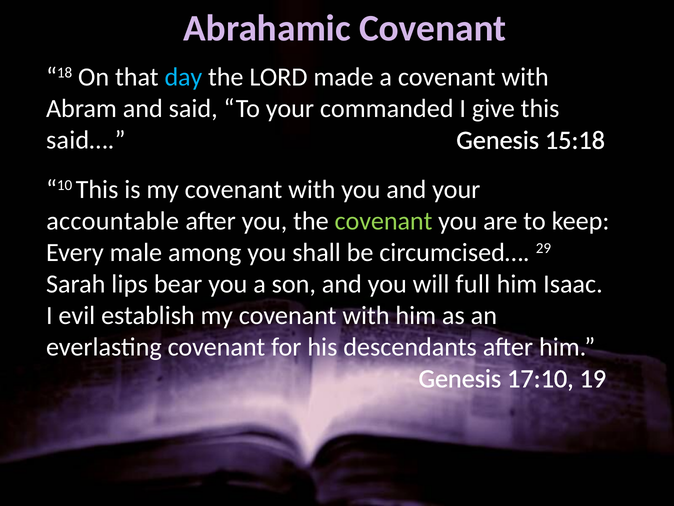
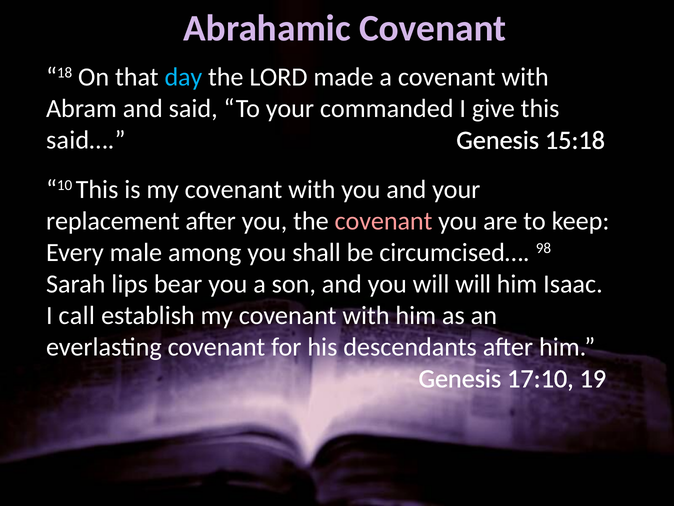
accountable: accountable -> replacement (113, 221)
covenant colour: light green -> pink (384, 221)
29: 29 -> 98 (543, 248)
will full: full -> will (473, 284)
evil: evil -> call (77, 315)
